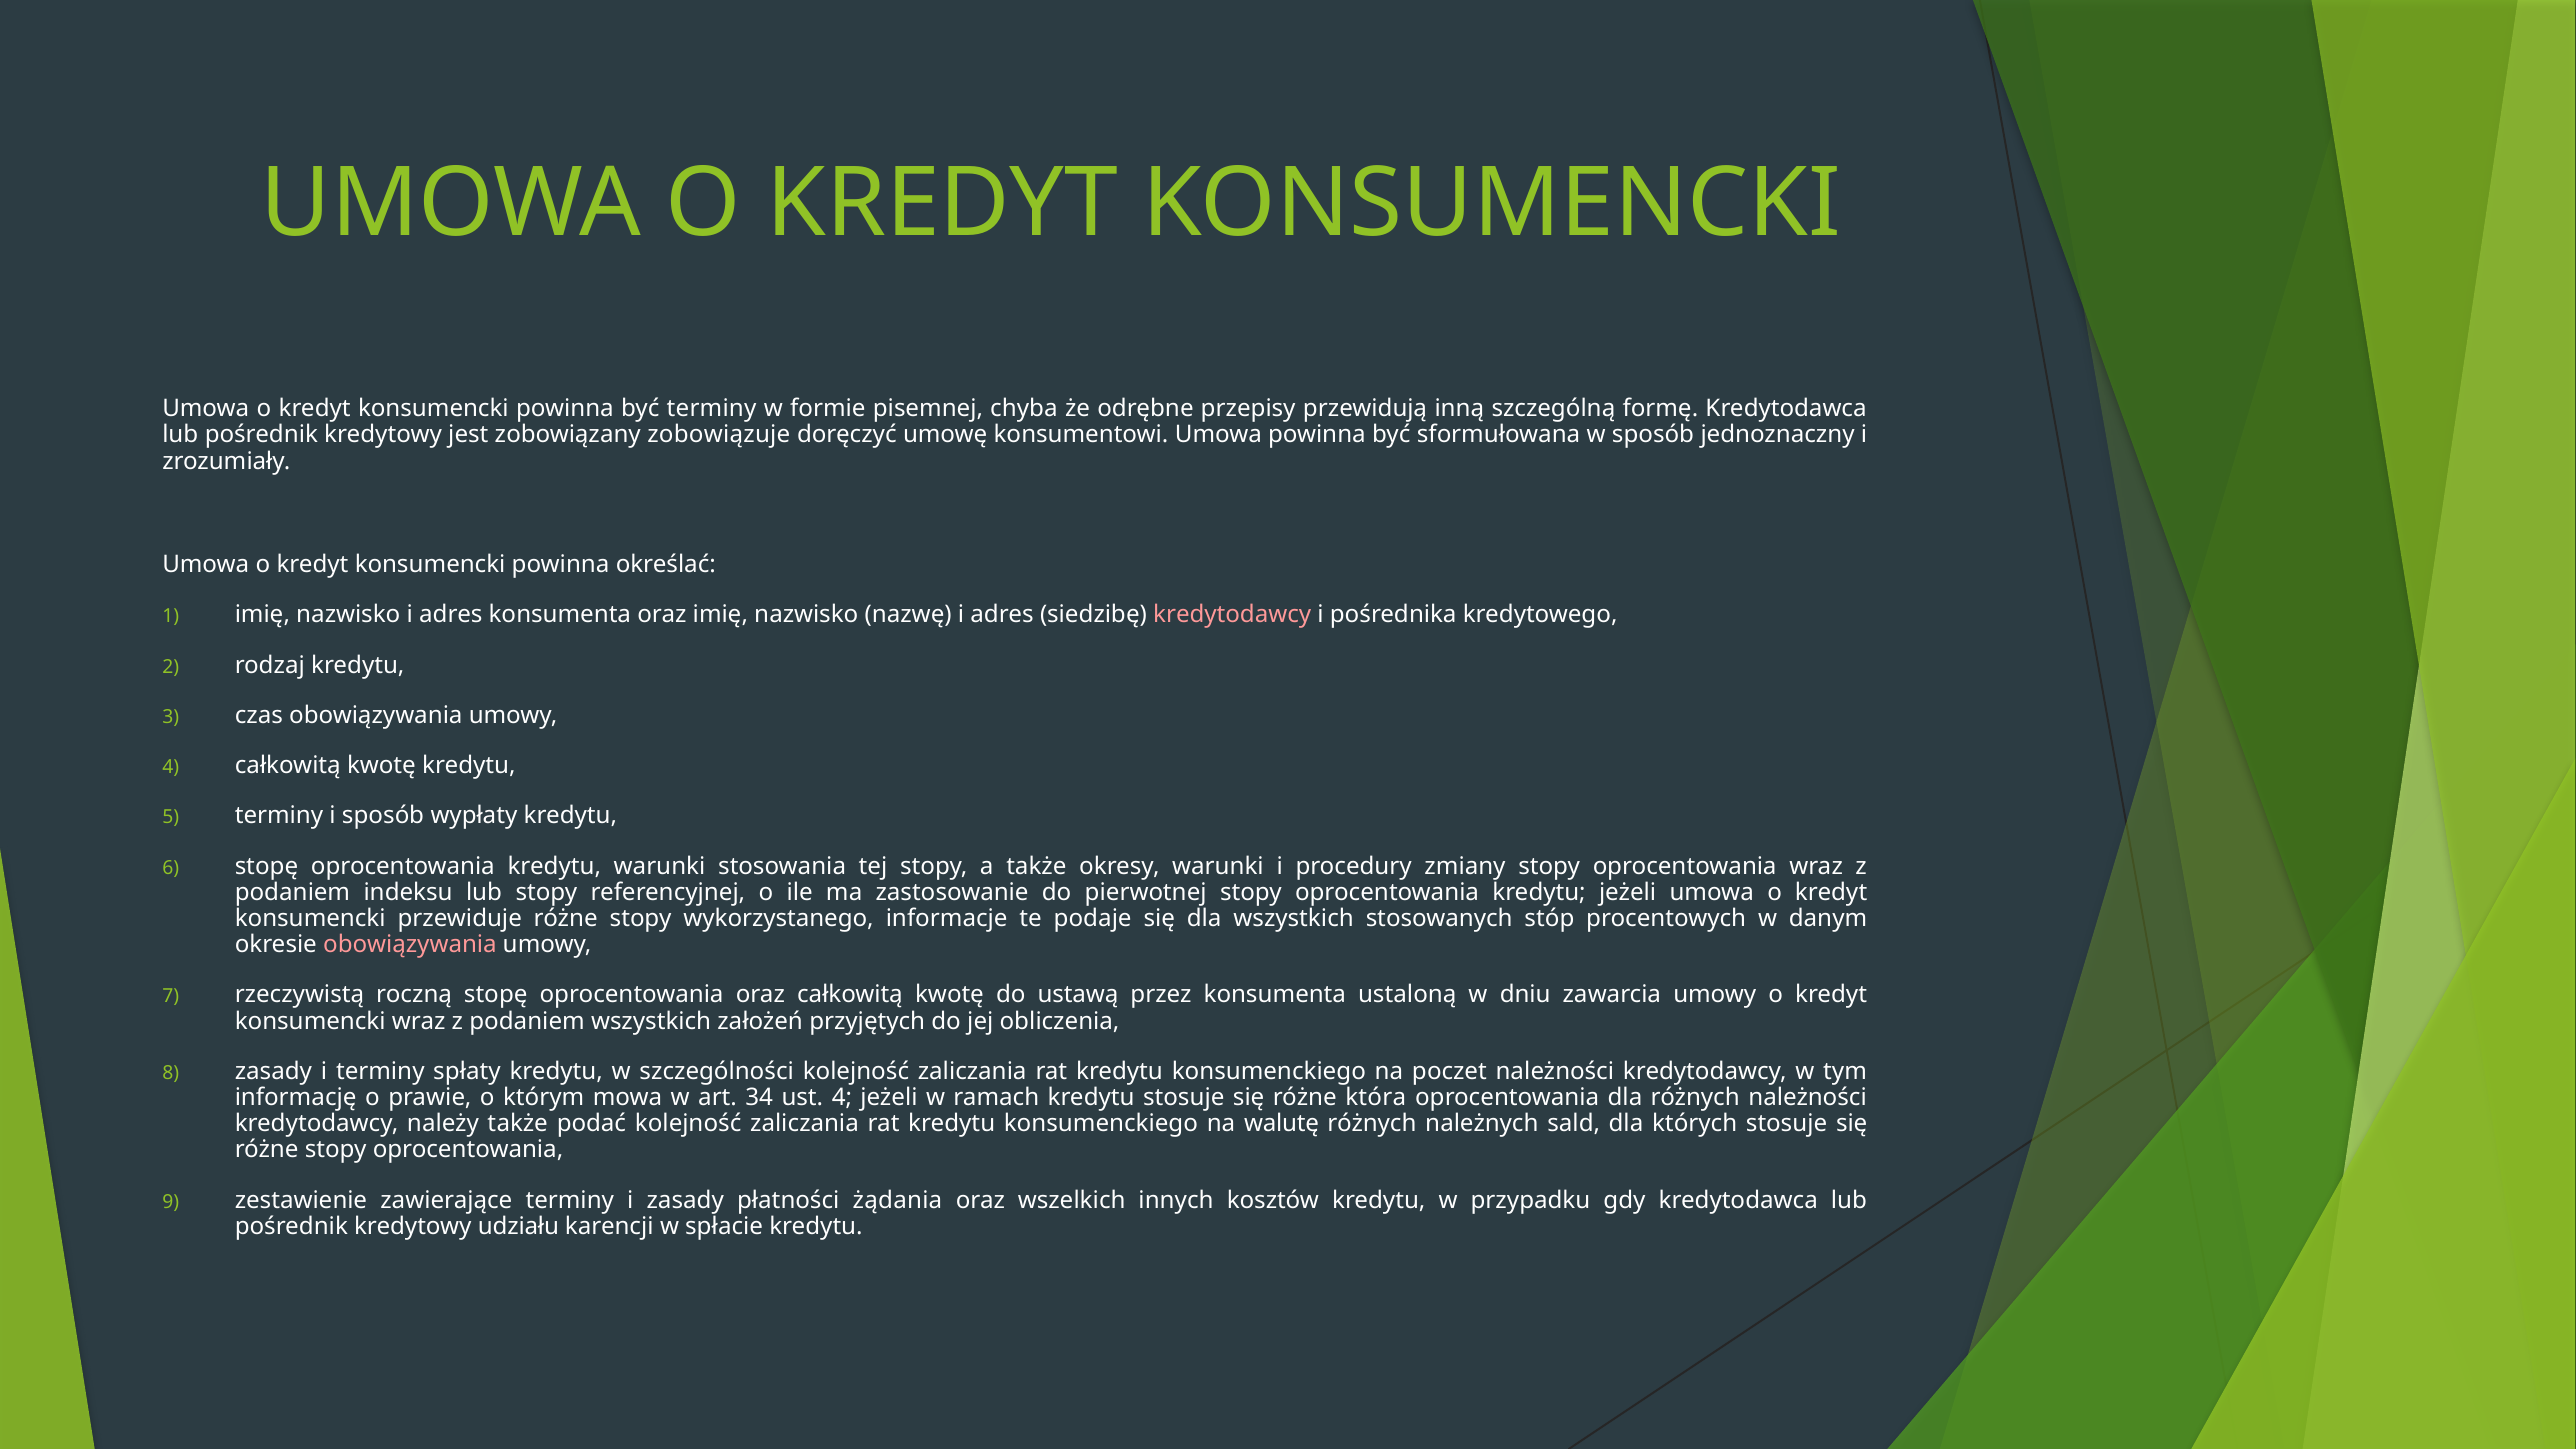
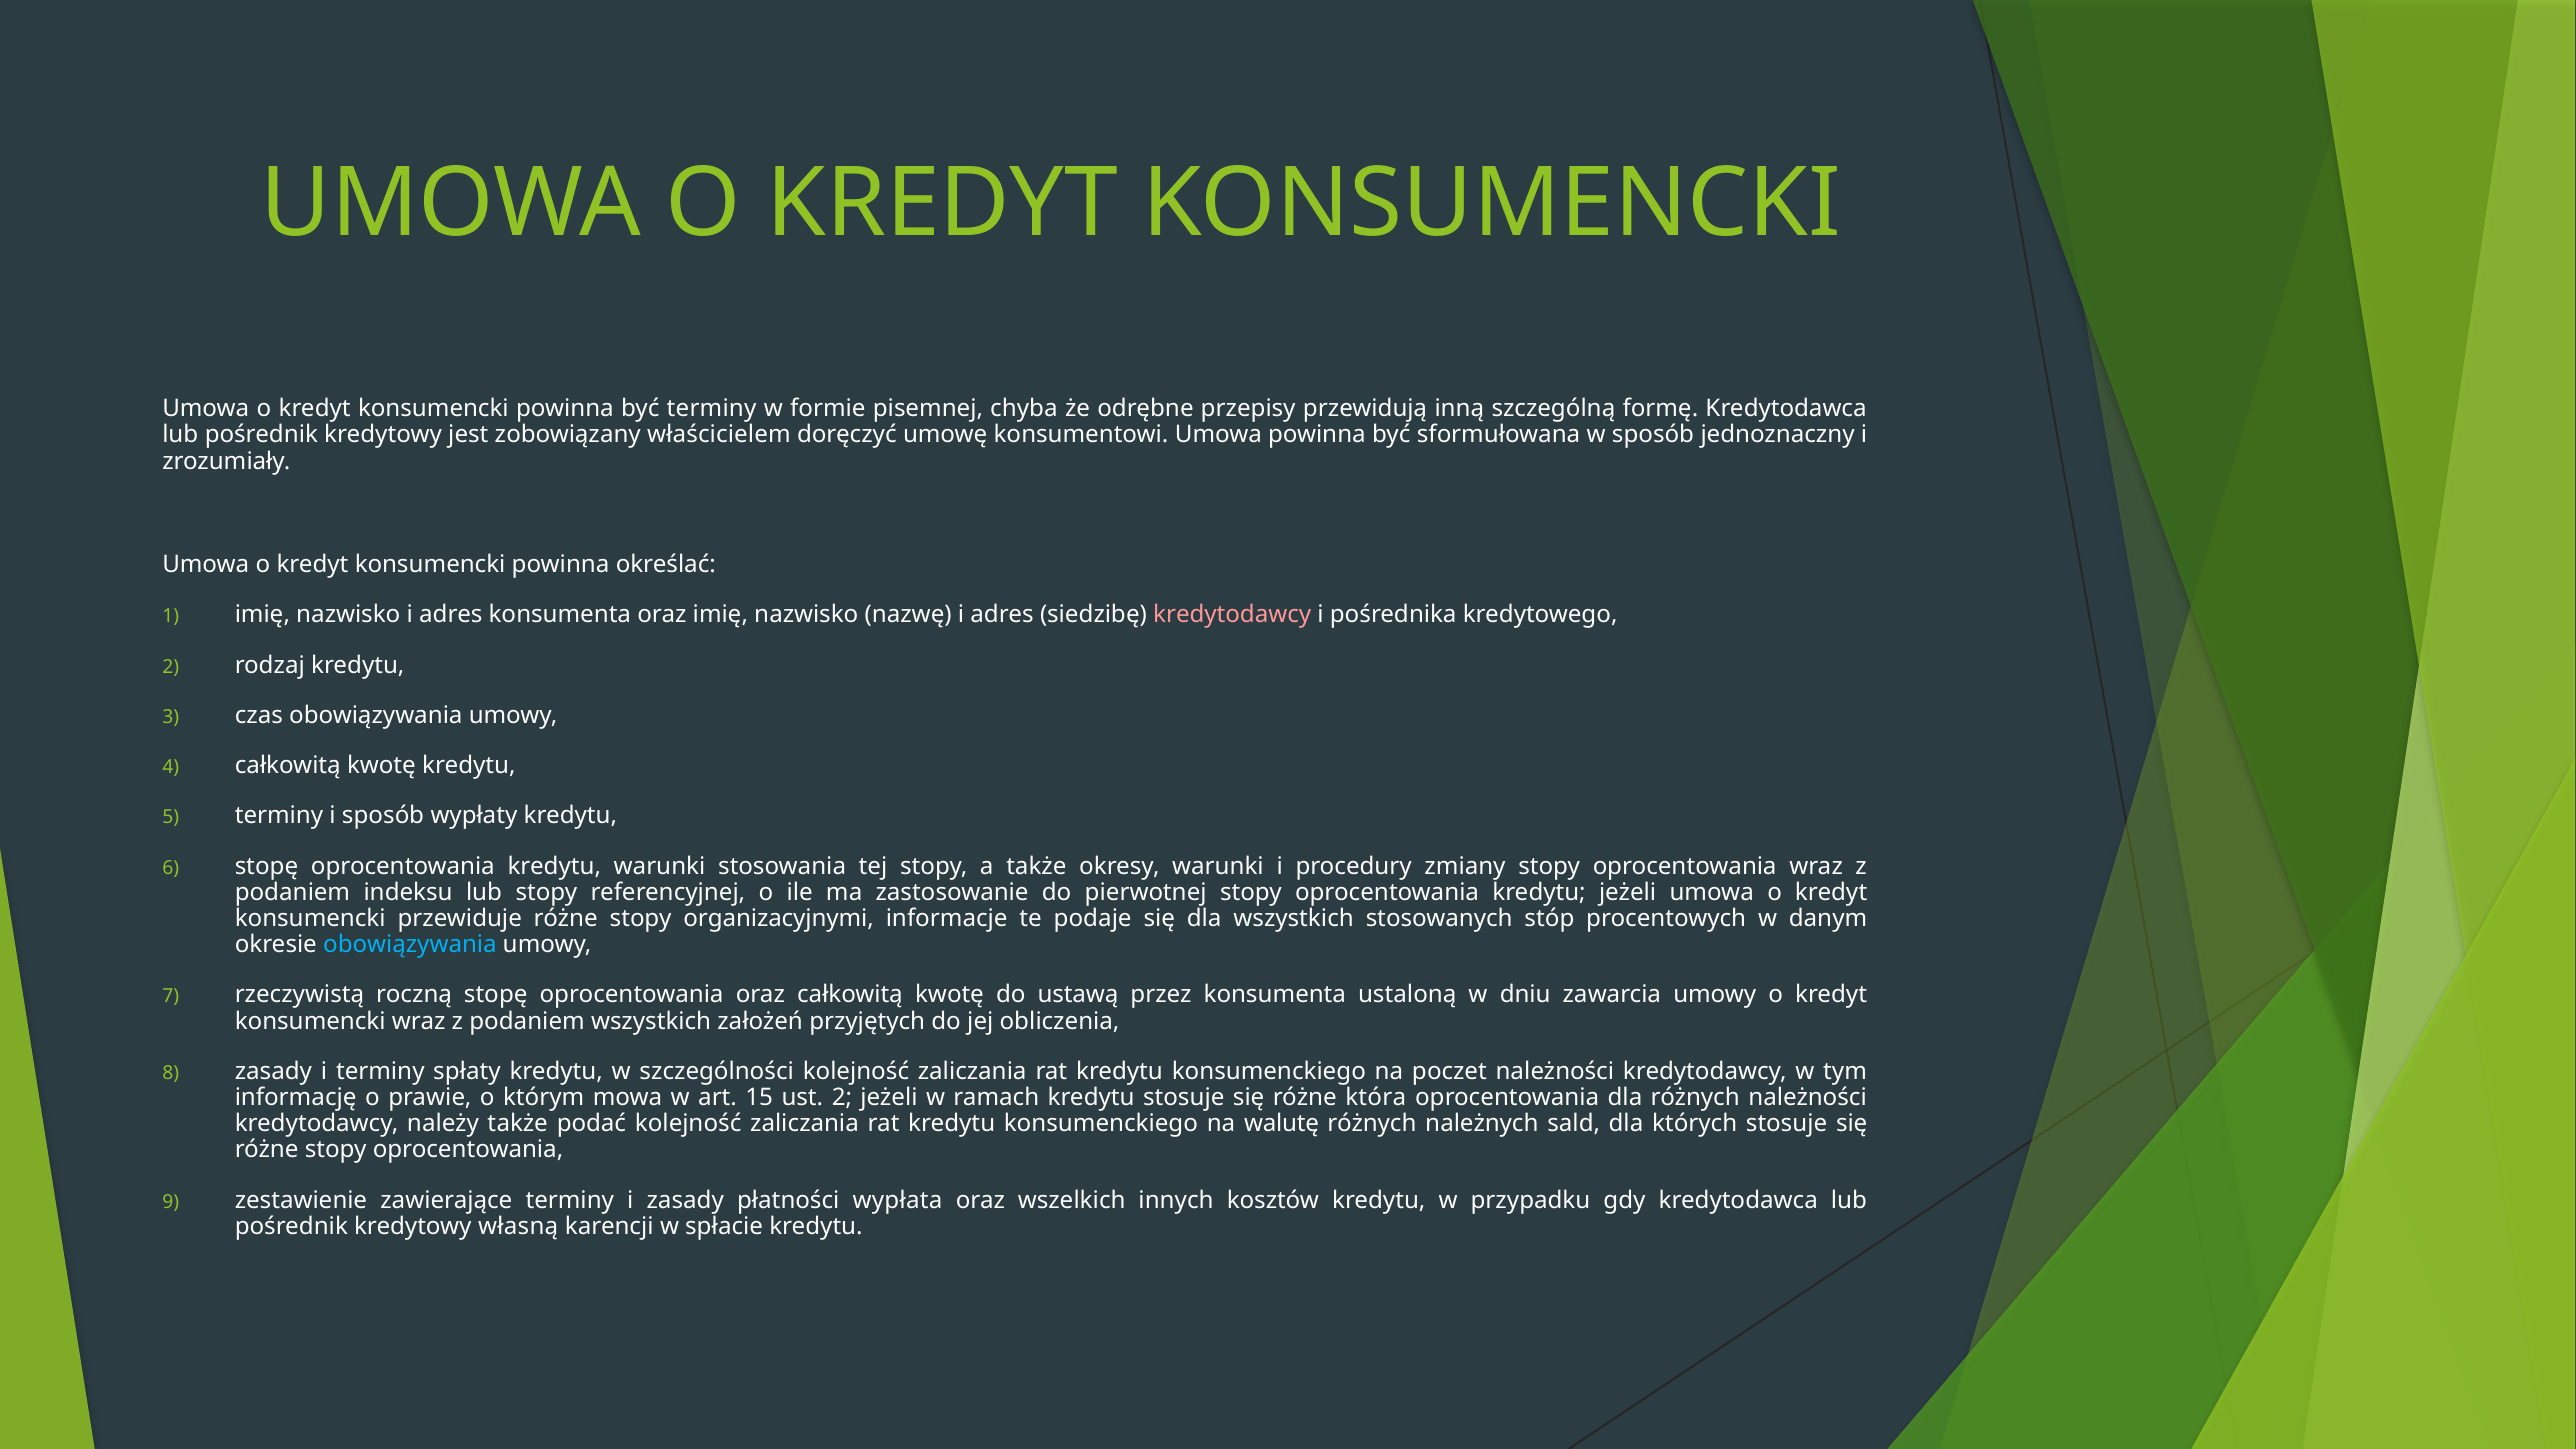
zobowiązuje: zobowiązuje -> właścicielem (719, 435)
wykorzystanego: wykorzystanego -> organizacyjnymi (779, 919)
obowiązywania colour: pink -> light blue (410, 945)
34: 34 -> 15 (759, 1098)
ust 4: 4 -> 2 (842, 1098)
żądania: żądania -> wypłata (898, 1200)
udziału: udziału -> własną (518, 1226)
